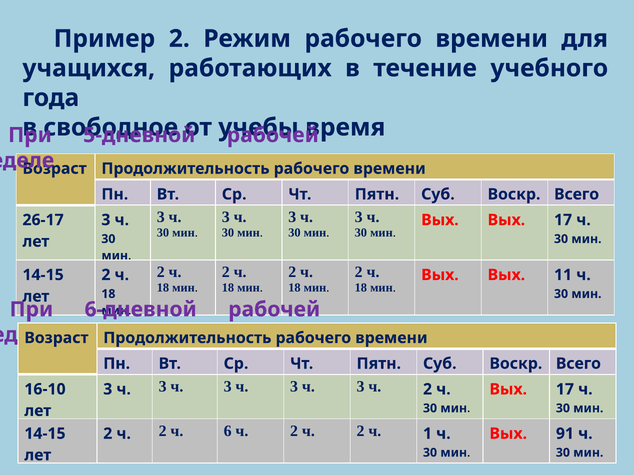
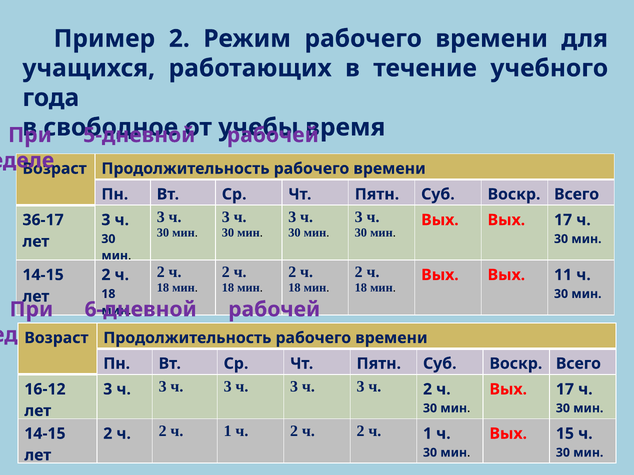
26-17: 26-17 -> 36-17 (43, 220)
16-10: 16-10 -> 16-12 (45, 390)
6: 6 -> 1 (228, 431)
91: 91 -> 15 (565, 434)
